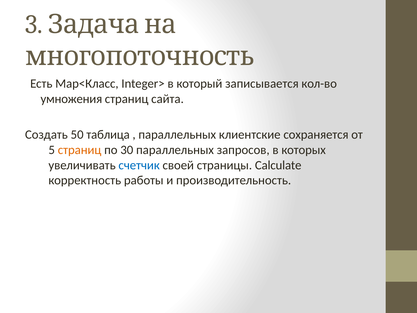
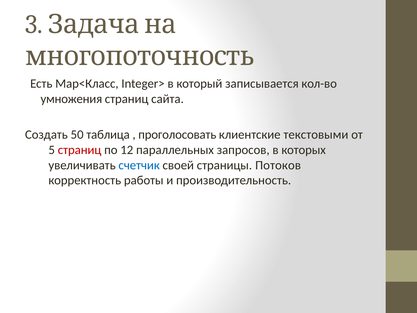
параллельных: параллельных -> проголосовать (177, 134)
сохраняется: сохраняется -> текстовыми (316, 134)
страниц colour: orange -> red (80, 150)
30: 30 -> 12 (127, 150)
Calculate: Calculate -> Потоков (278, 165)
